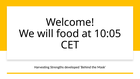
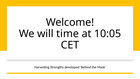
food: food -> time (68, 34)
